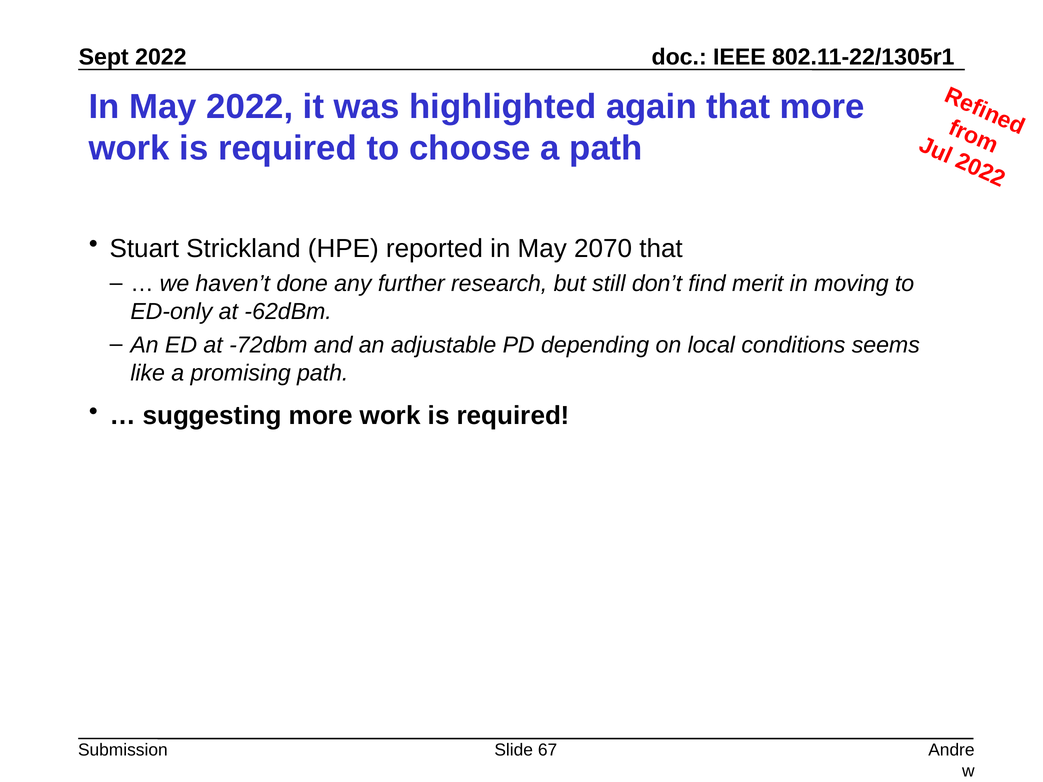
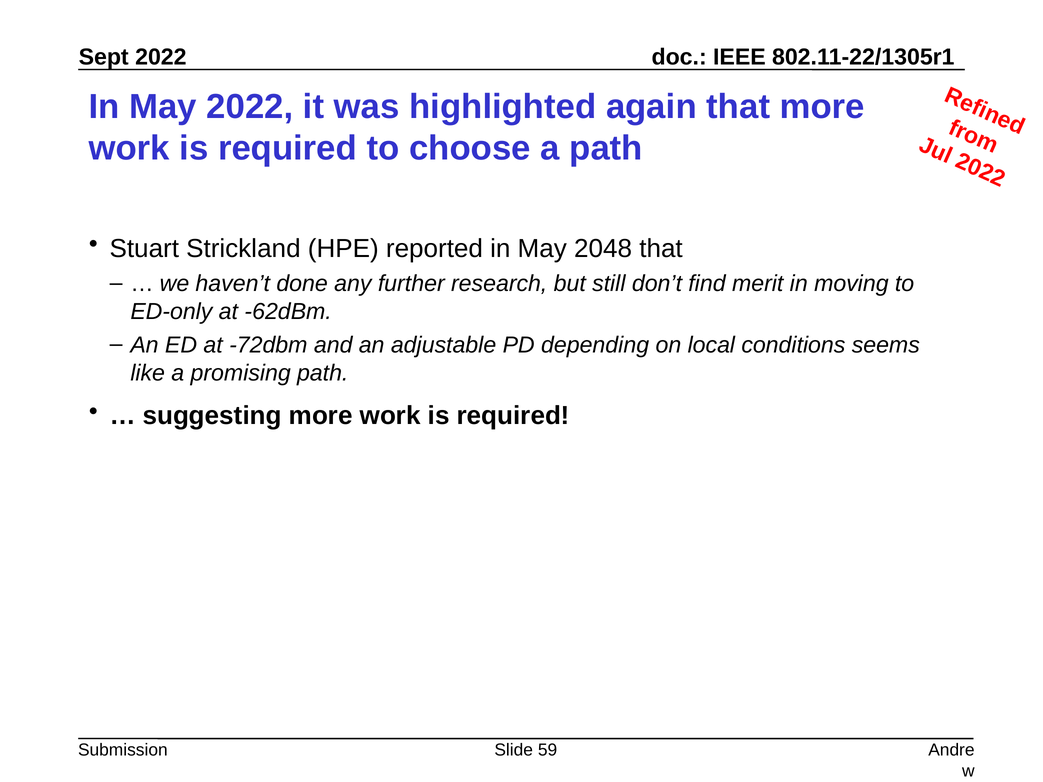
2070: 2070 -> 2048 (603, 249)
67: 67 -> 59 (548, 750)
